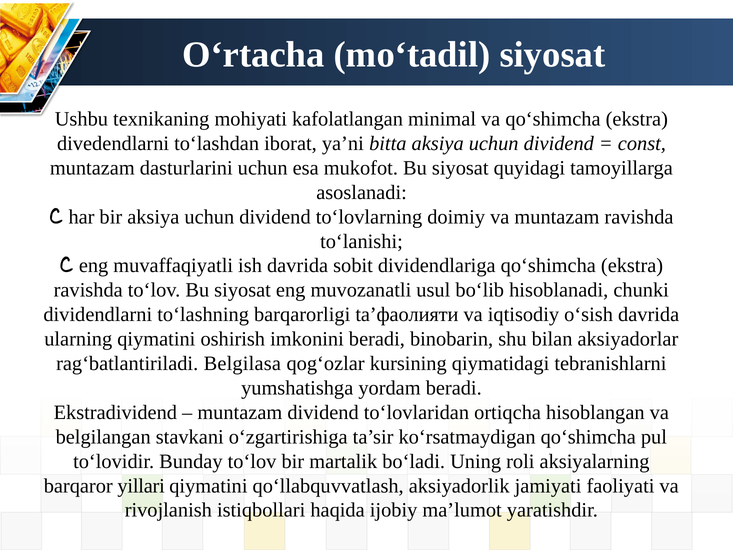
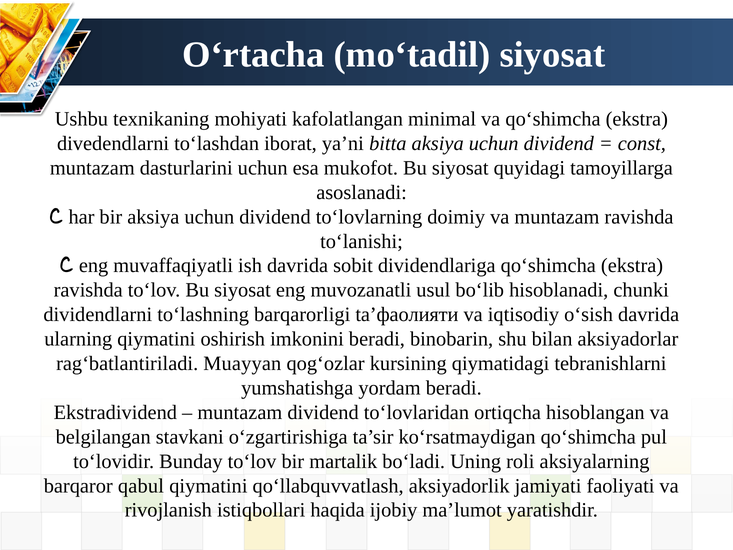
Belgilasa: Belgilasa -> Muayyan (242, 363)
yillari: yillari -> qabul (141, 486)
